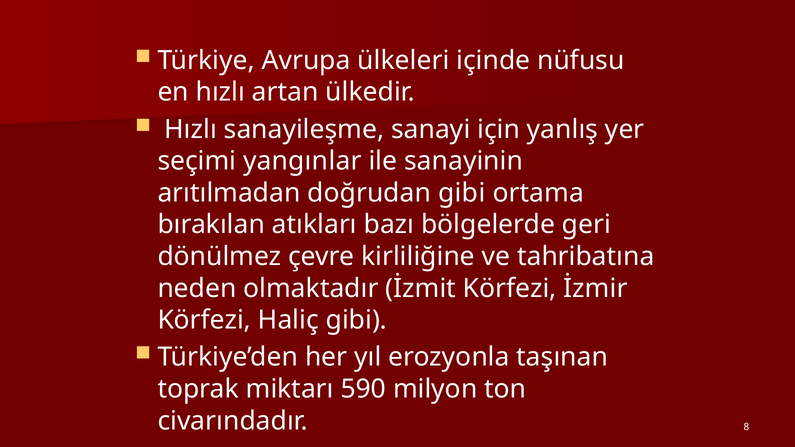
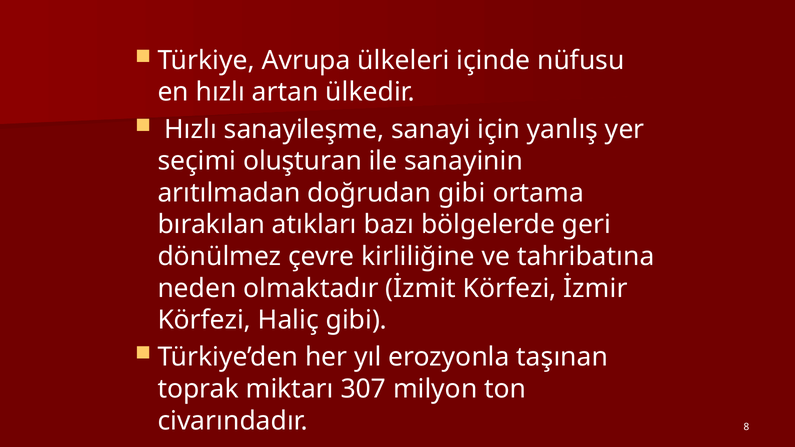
yangınlar: yangınlar -> oluşturan (303, 161)
590: 590 -> 307 (363, 389)
